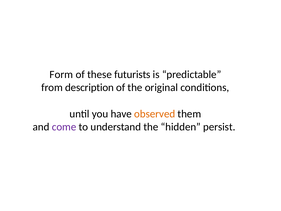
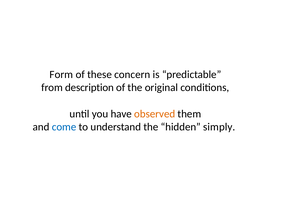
futurists: futurists -> concern (132, 74)
come colour: purple -> blue (64, 127)
persist: persist -> simply (219, 127)
